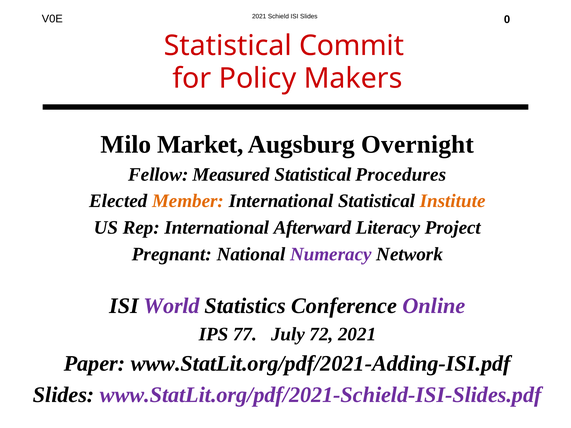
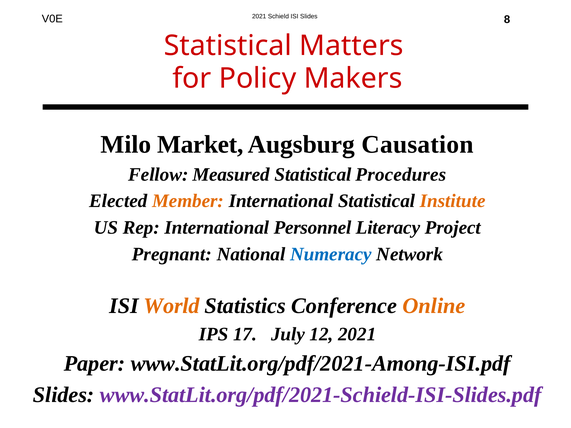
0: 0 -> 8 (507, 20)
Commit: Commit -> Matters (351, 46)
Overnight: Overnight -> Causation (418, 145)
Afterward: Afterward -> Personnel (313, 228)
Numeracy colour: purple -> blue (331, 254)
World colour: purple -> orange (172, 306)
Online colour: purple -> orange (434, 306)
77: 77 -> 17 (245, 334)
72: 72 -> 12 (321, 334)
www.StatLit.org/pdf/2021-Adding-ISI.pdf: www.StatLit.org/pdf/2021-Adding-ISI.pdf -> www.StatLit.org/pdf/2021-Among-ISI.pdf (321, 364)
